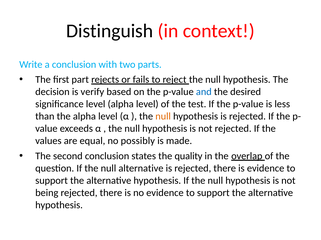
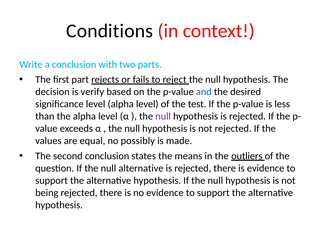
Distinguish: Distinguish -> Conditions (110, 31)
null colour: orange -> purple (163, 117)
quality: quality -> means (188, 156)
overlap: overlap -> outliers (247, 156)
